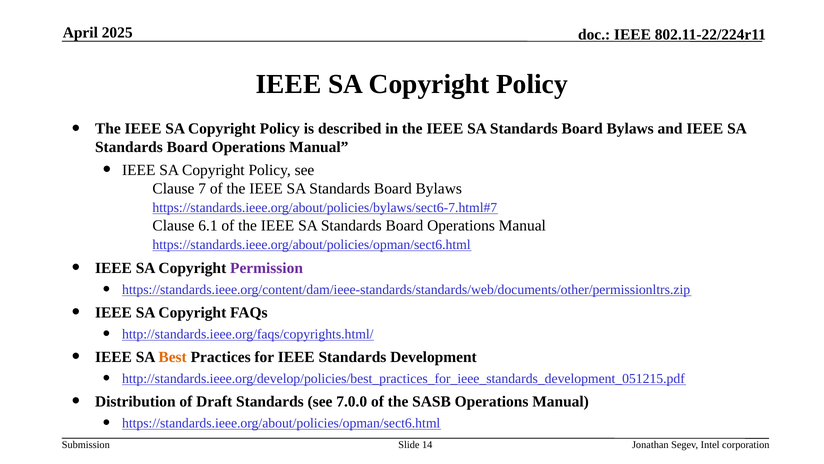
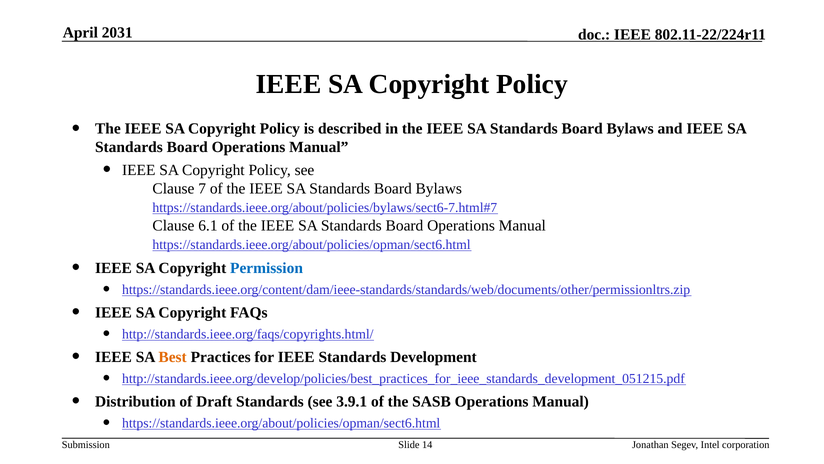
2025: 2025 -> 2031 (117, 33)
Permission colour: purple -> blue (267, 268)
7.0.0: 7.0.0 -> 3.9.1 (352, 401)
